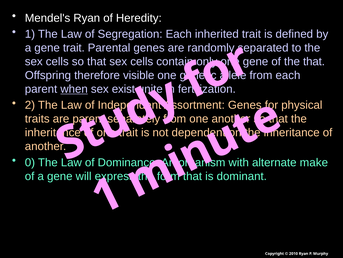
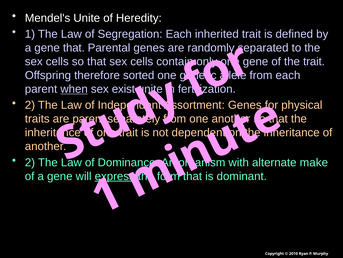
Mendel's Ryan: Ryan -> Unite (87, 18)
gene trait: trait -> that (74, 48)
the that: that -> trait (314, 61)
visible: visible -> sorted (139, 75)
0: 0 -> 2 (30, 162)
express underline: none -> present (115, 176)
